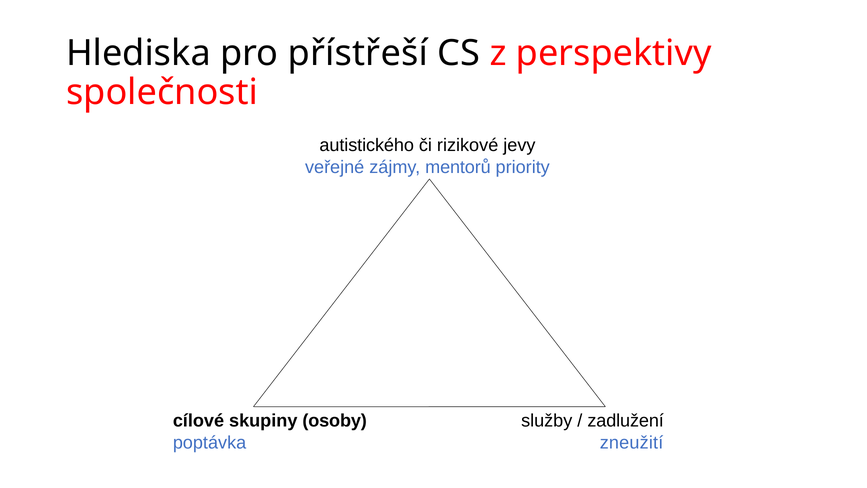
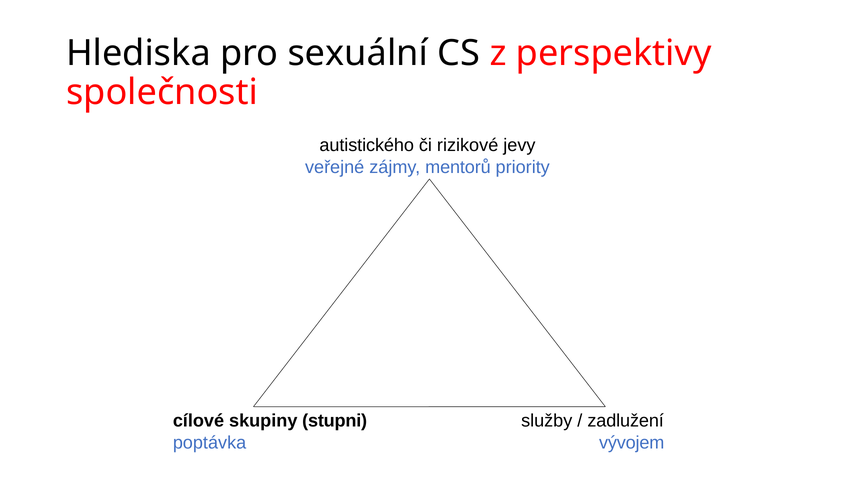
přístřeší: přístřeší -> sexuální (358, 53)
osoby: osoby -> stupni (335, 421)
zneužití: zneužití -> vývojem (632, 442)
